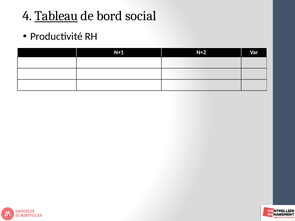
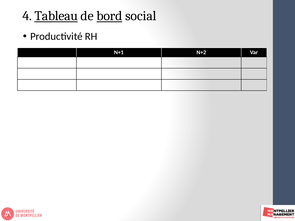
bord underline: none -> present (109, 16)
